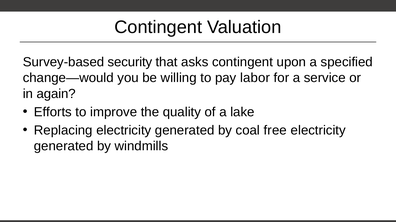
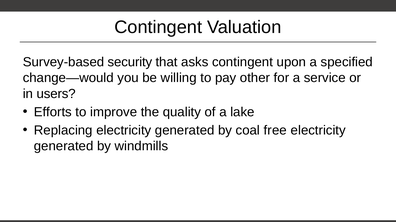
labor: labor -> other (255, 78)
again: again -> users (56, 94)
